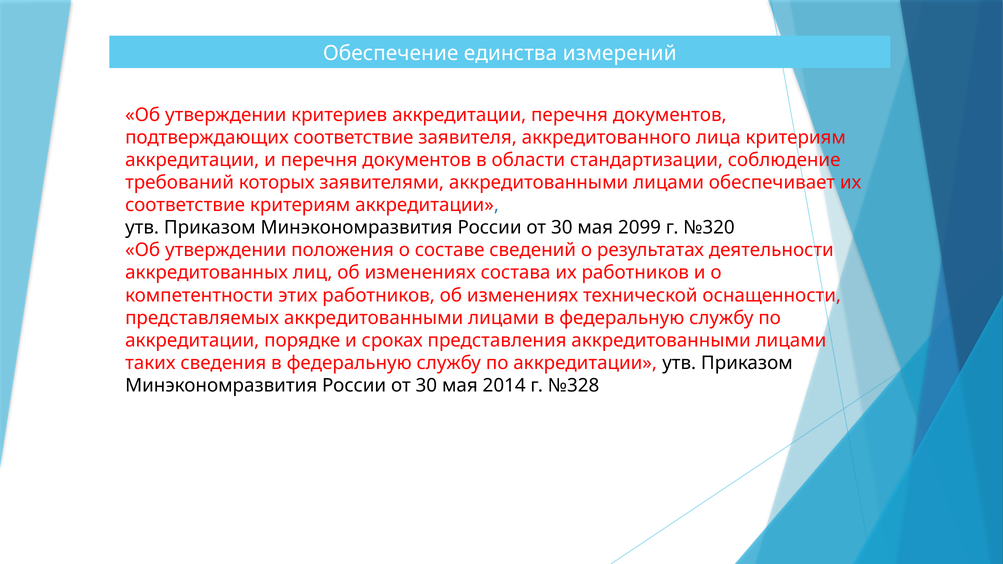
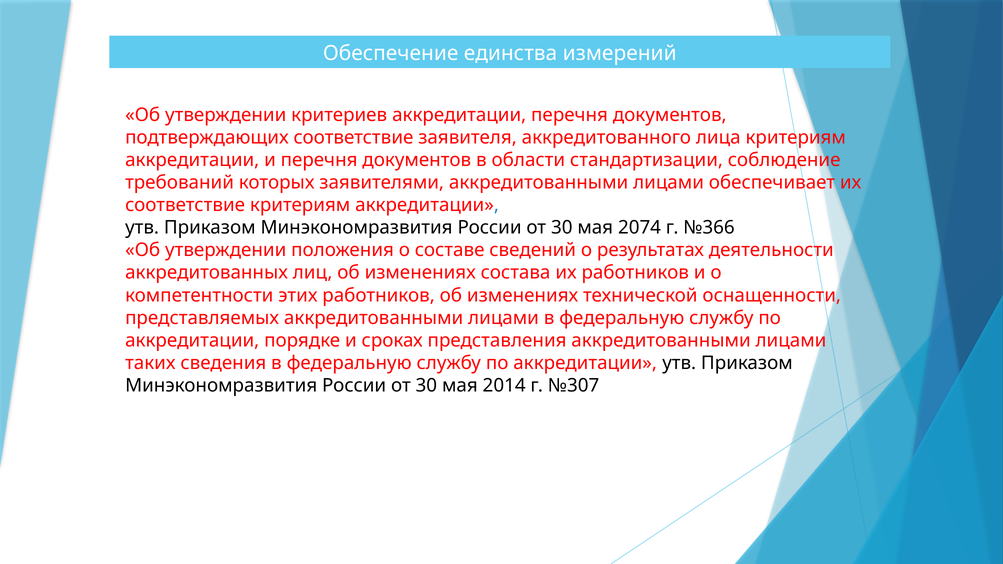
2099: 2099 -> 2074 (640, 228)
№320: №320 -> №366 (709, 228)
№328: №328 -> №307 (574, 386)
